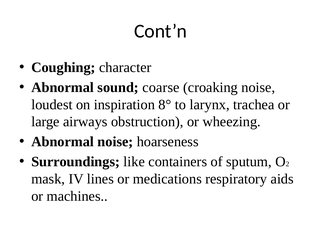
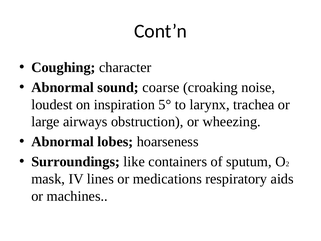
8°: 8° -> 5° (165, 104)
Abnormal noise: noise -> lobes (115, 142)
